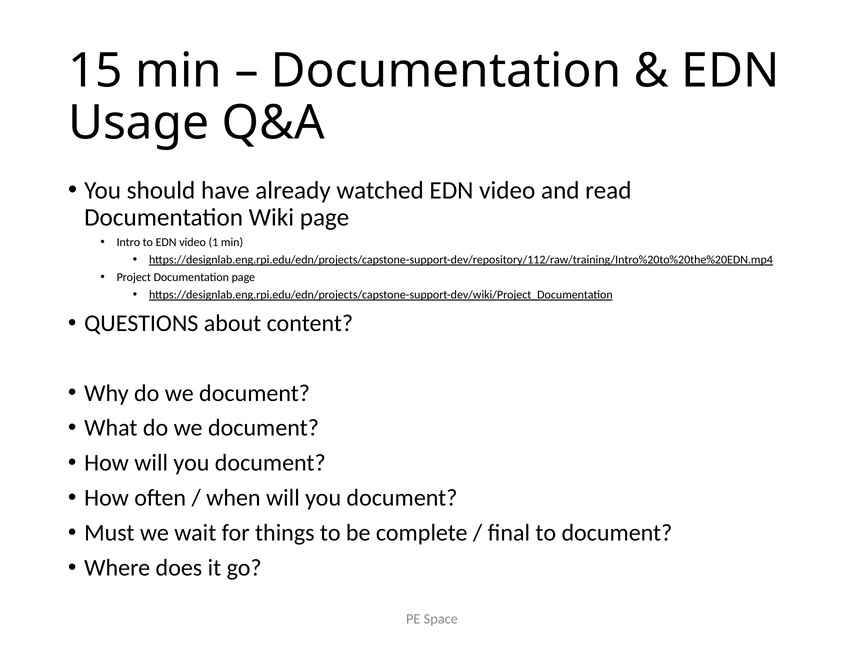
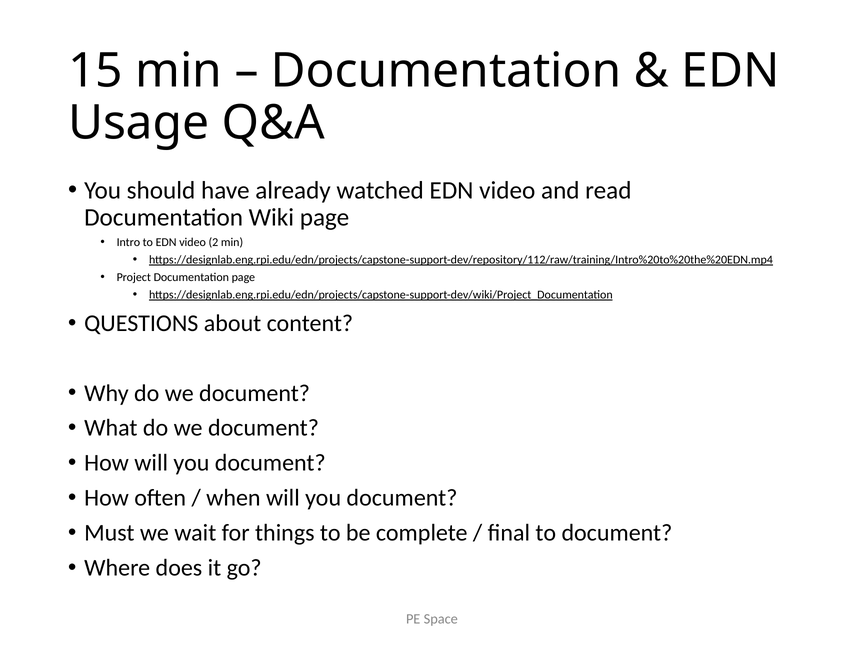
1: 1 -> 2 (213, 242)
